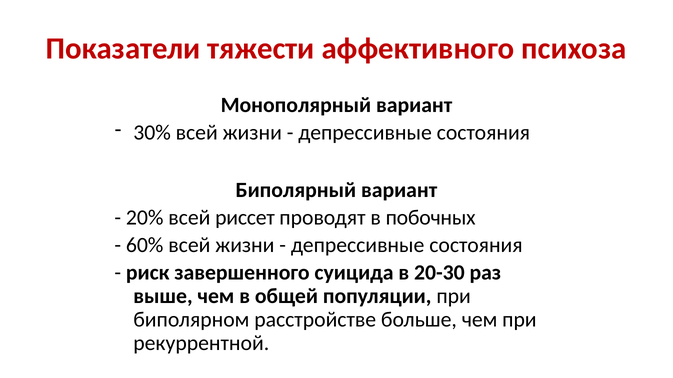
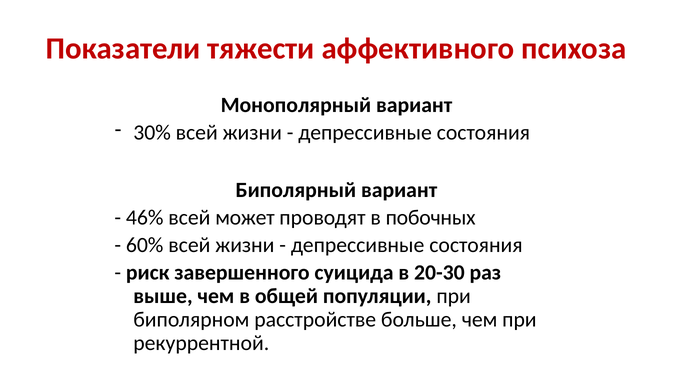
20%: 20% -> 46% (145, 218)
риссет: риссет -> может (245, 218)
